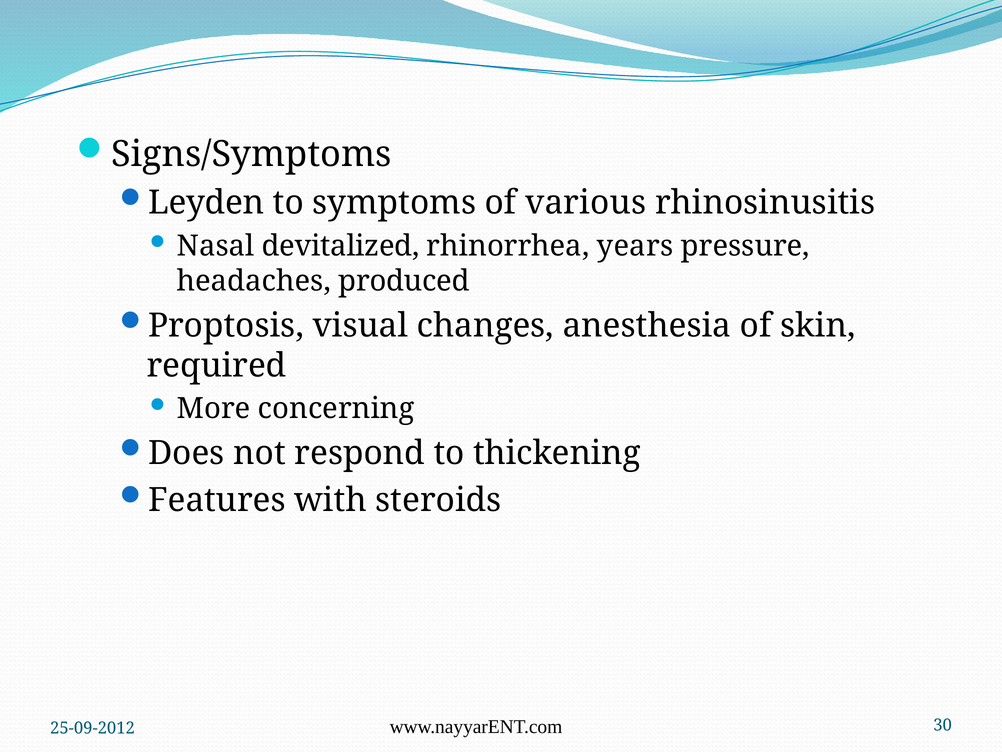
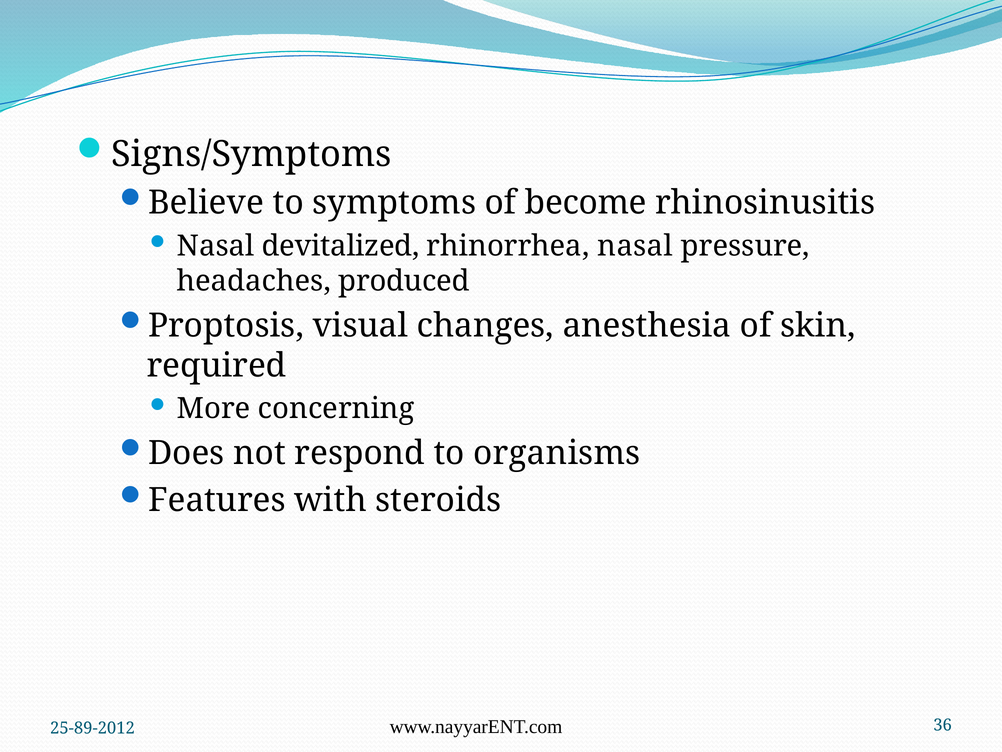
Leyden: Leyden -> Believe (206, 203)
various: various -> become (586, 203)
rhinorrhea years: years -> nasal (635, 246)
thickening: thickening -> organisms (557, 453)
30: 30 -> 36 (943, 725)
25-09-2012: 25-09-2012 -> 25-89-2012 (93, 728)
